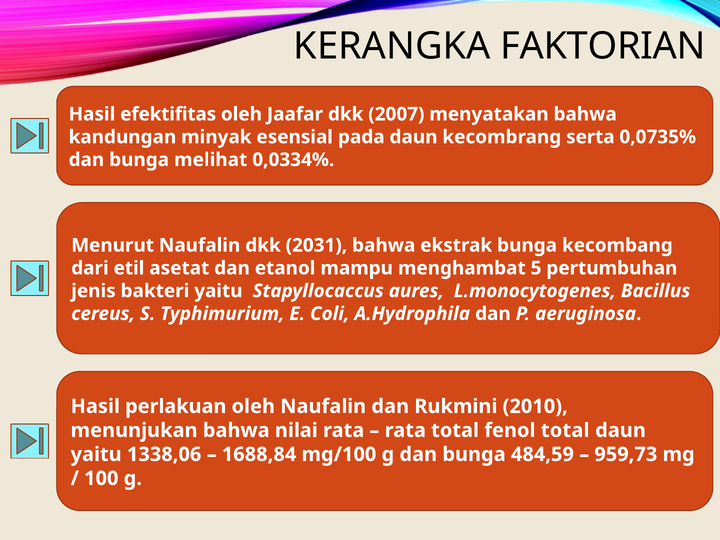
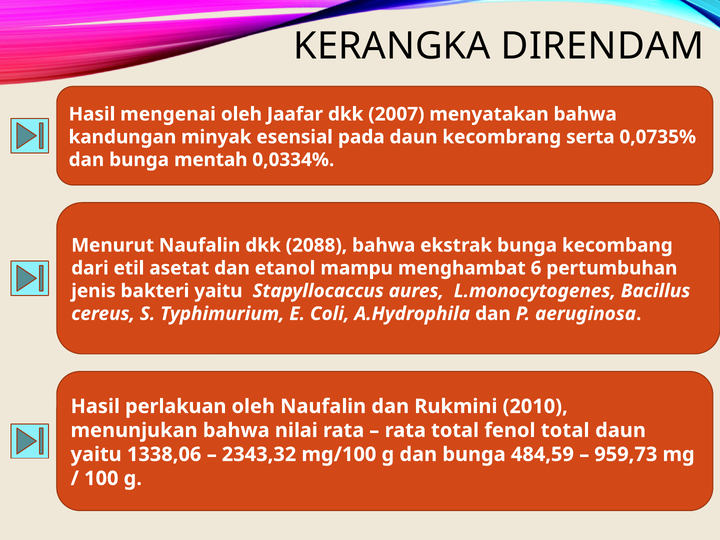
FAKTORIAN: FAKTORIAN -> DIRENDAM (603, 46)
efektifitas: efektifitas -> mengenai (168, 114)
melihat: melihat -> mentah (211, 160)
2031: 2031 -> 2088 (316, 245)
5: 5 -> 6 (536, 268)
1688,84: 1688,84 -> 2343,32 (259, 454)
